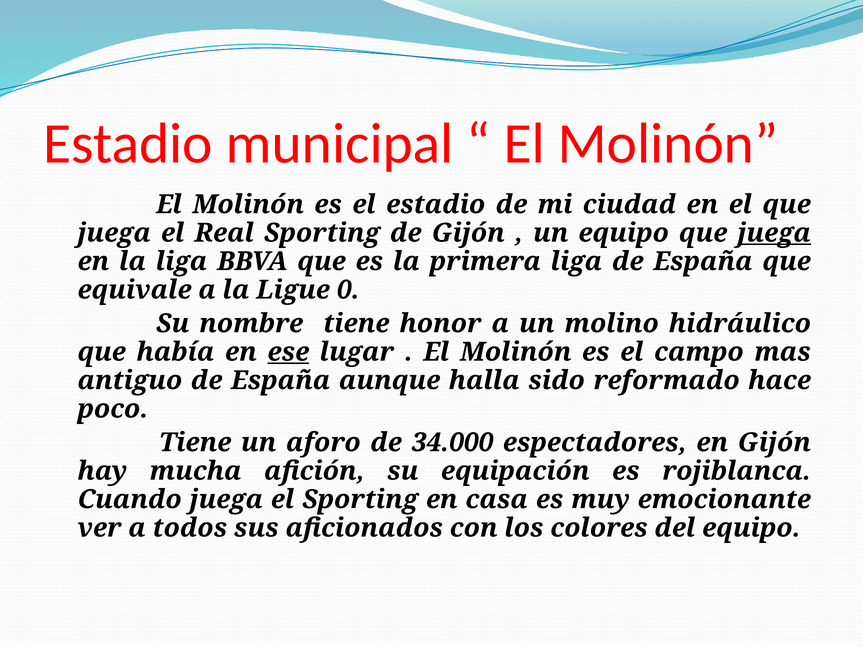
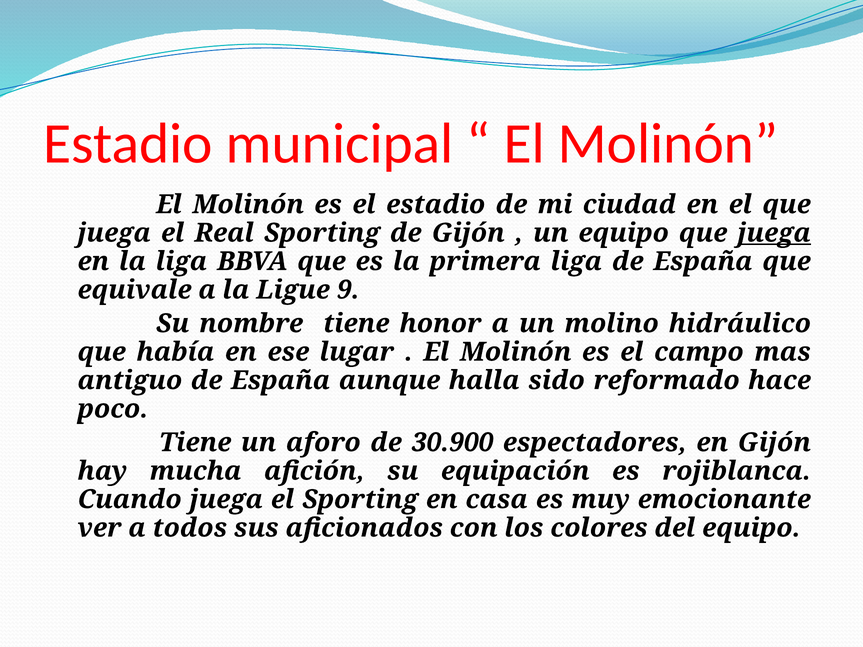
0: 0 -> 9 (348, 290)
ese underline: present -> none (288, 352)
34.000: 34.000 -> 30.900 (452, 443)
